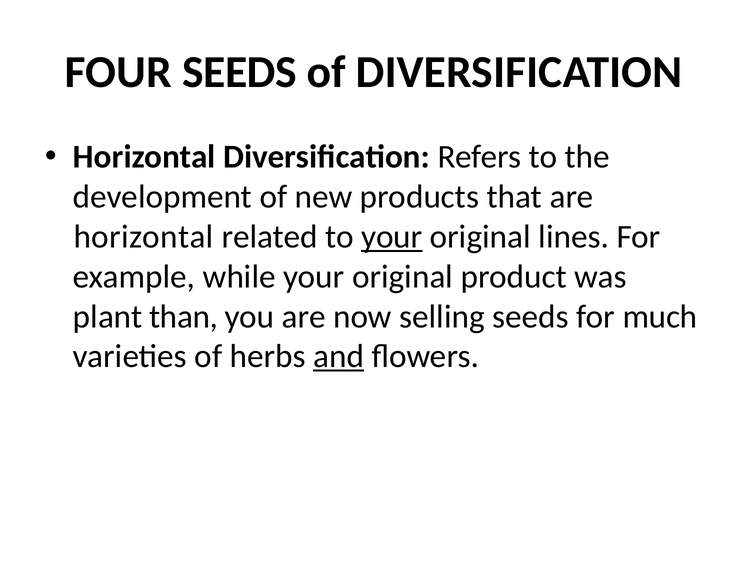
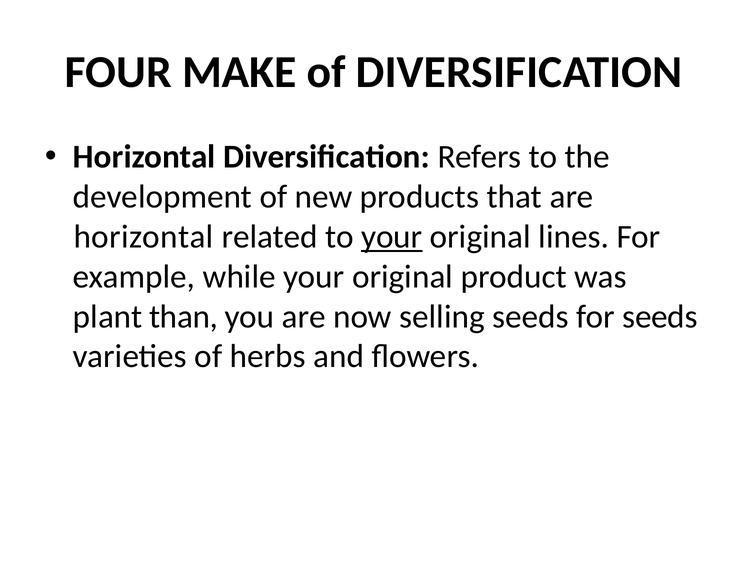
FOUR SEEDS: SEEDS -> MAKE (239, 72)
for much: much -> seeds (660, 317)
and underline: present -> none (339, 356)
